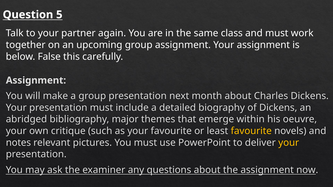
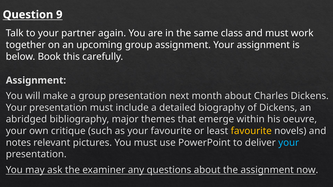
5: 5 -> 9 (59, 15)
False: False -> Book (49, 57)
your colour: yellow -> light blue (289, 143)
